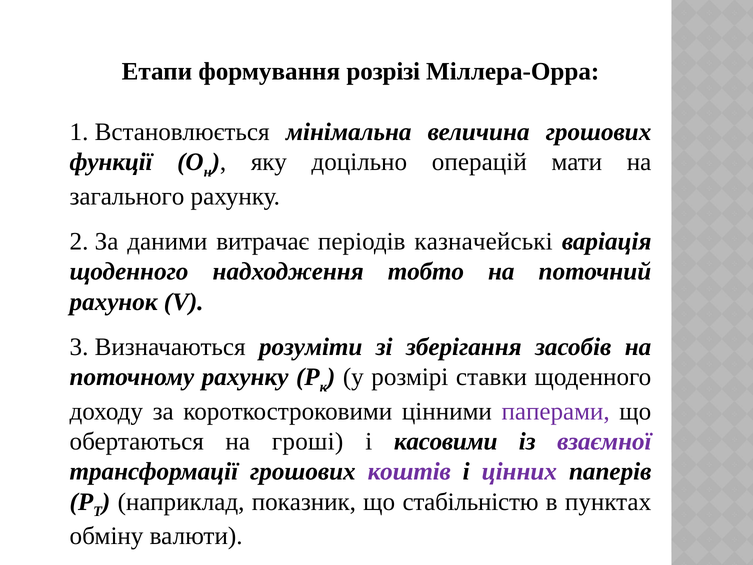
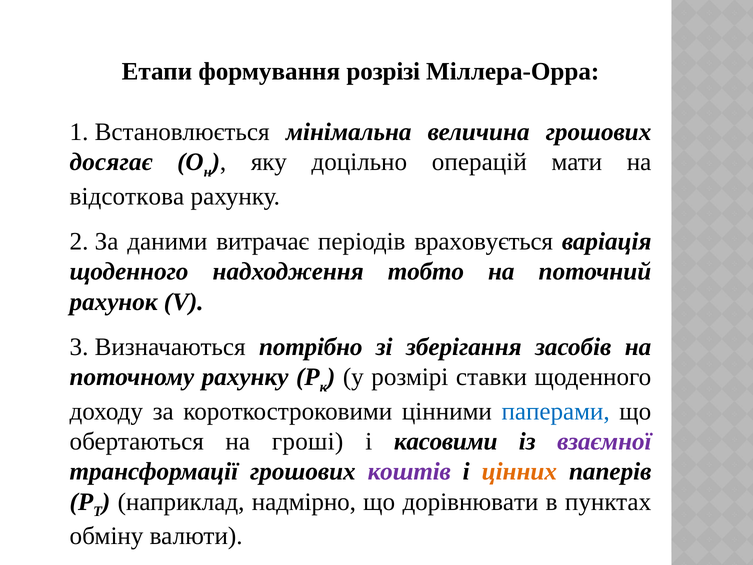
функції: функції -> досягає (111, 162)
загального: загального -> відсоткова (127, 196)
казначейські: казначейські -> враховується (484, 241)
розуміти: розуміти -> потрібно (311, 347)
паперами colour: purple -> blue (556, 411)
цінних colour: purple -> orange (519, 471)
показник: показник -> надмірно (304, 502)
стабільністю: стабільністю -> дорівнювати (470, 502)
